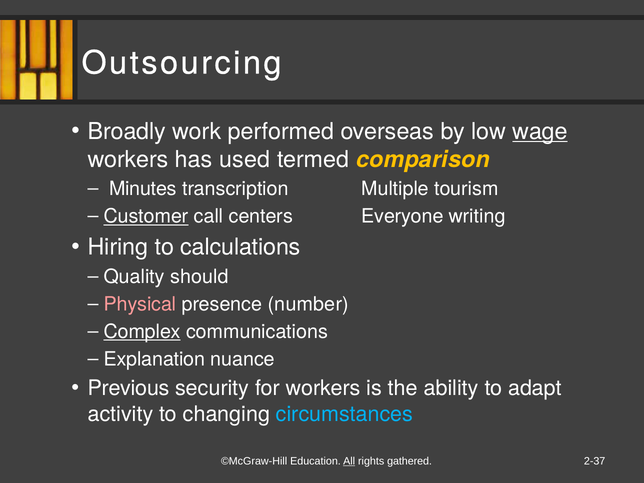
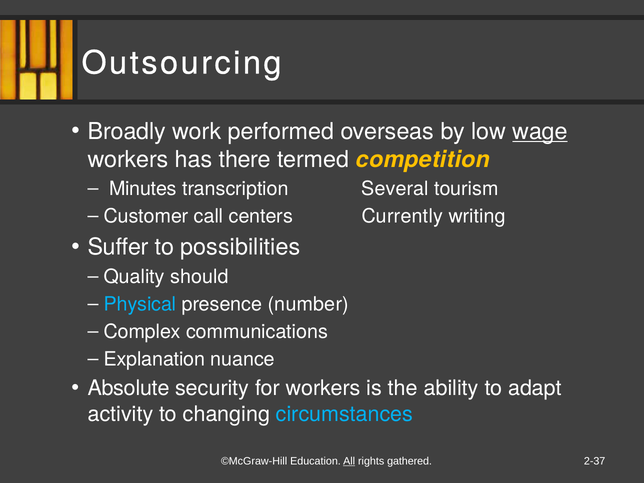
used: used -> there (245, 160)
comparison: comparison -> competition (423, 160)
Multiple: Multiple -> Several (395, 189)
Customer underline: present -> none (146, 216)
Everyone: Everyone -> Currently (402, 216)
Hiring: Hiring -> Suffer (118, 247)
calculations: calculations -> possibilities (240, 247)
Physical colour: pink -> light blue (140, 304)
Complex underline: present -> none (142, 332)
Previous: Previous -> Absolute (129, 388)
